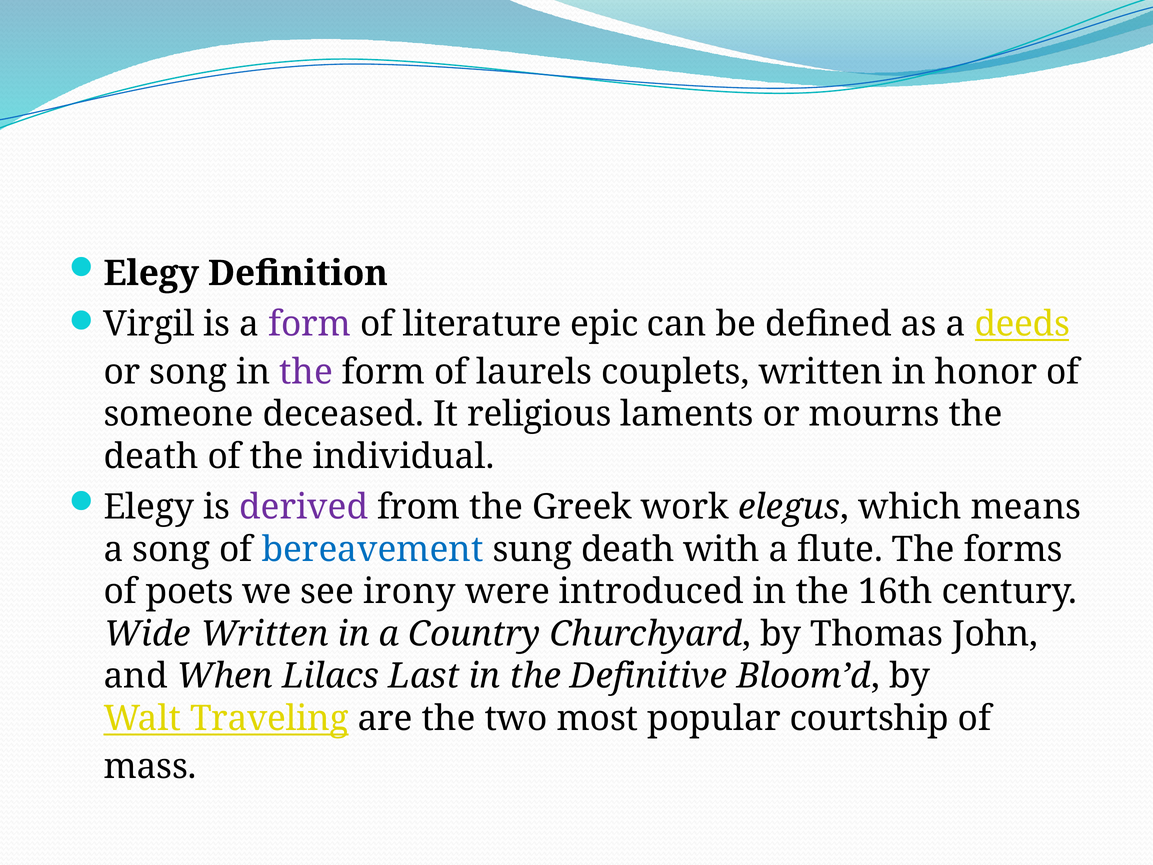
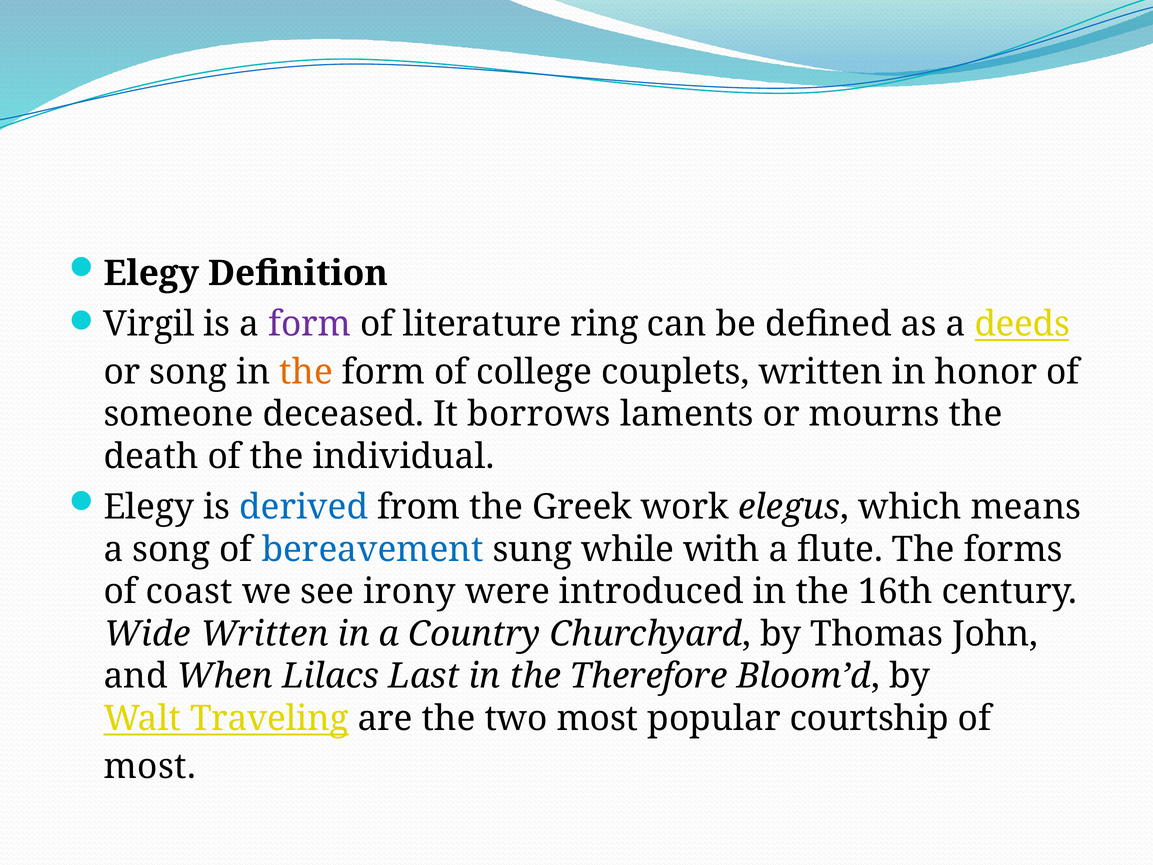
epic: epic -> ring (604, 324)
the colour: purple -> orange (306, 372)
laurels: laurels -> college (534, 372)
religious: religious -> borrows (539, 414)
derived colour: purple -> blue (304, 507)
sung death: death -> while (628, 549)
poets: poets -> coast (189, 592)
Definitive: Definitive -> Therefore (649, 676)
mass: mass -> most (150, 766)
